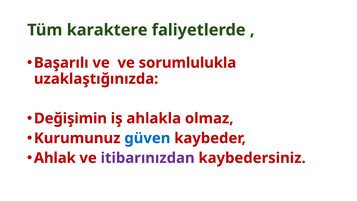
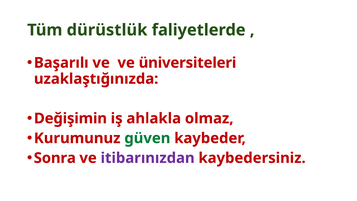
karaktere: karaktere -> dürüstlük (107, 30)
sorumlulukla: sorumlulukla -> üniversiteleri (188, 63)
güven colour: blue -> green (147, 138)
Ahlak: Ahlak -> Sonra (55, 158)
